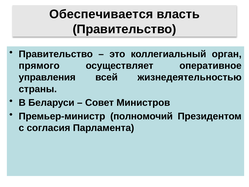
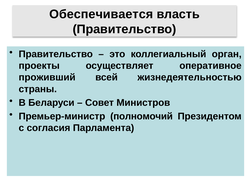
прямого: прямого -> проекты (39, 66)
управления: управления -> проживший (47, 77)
